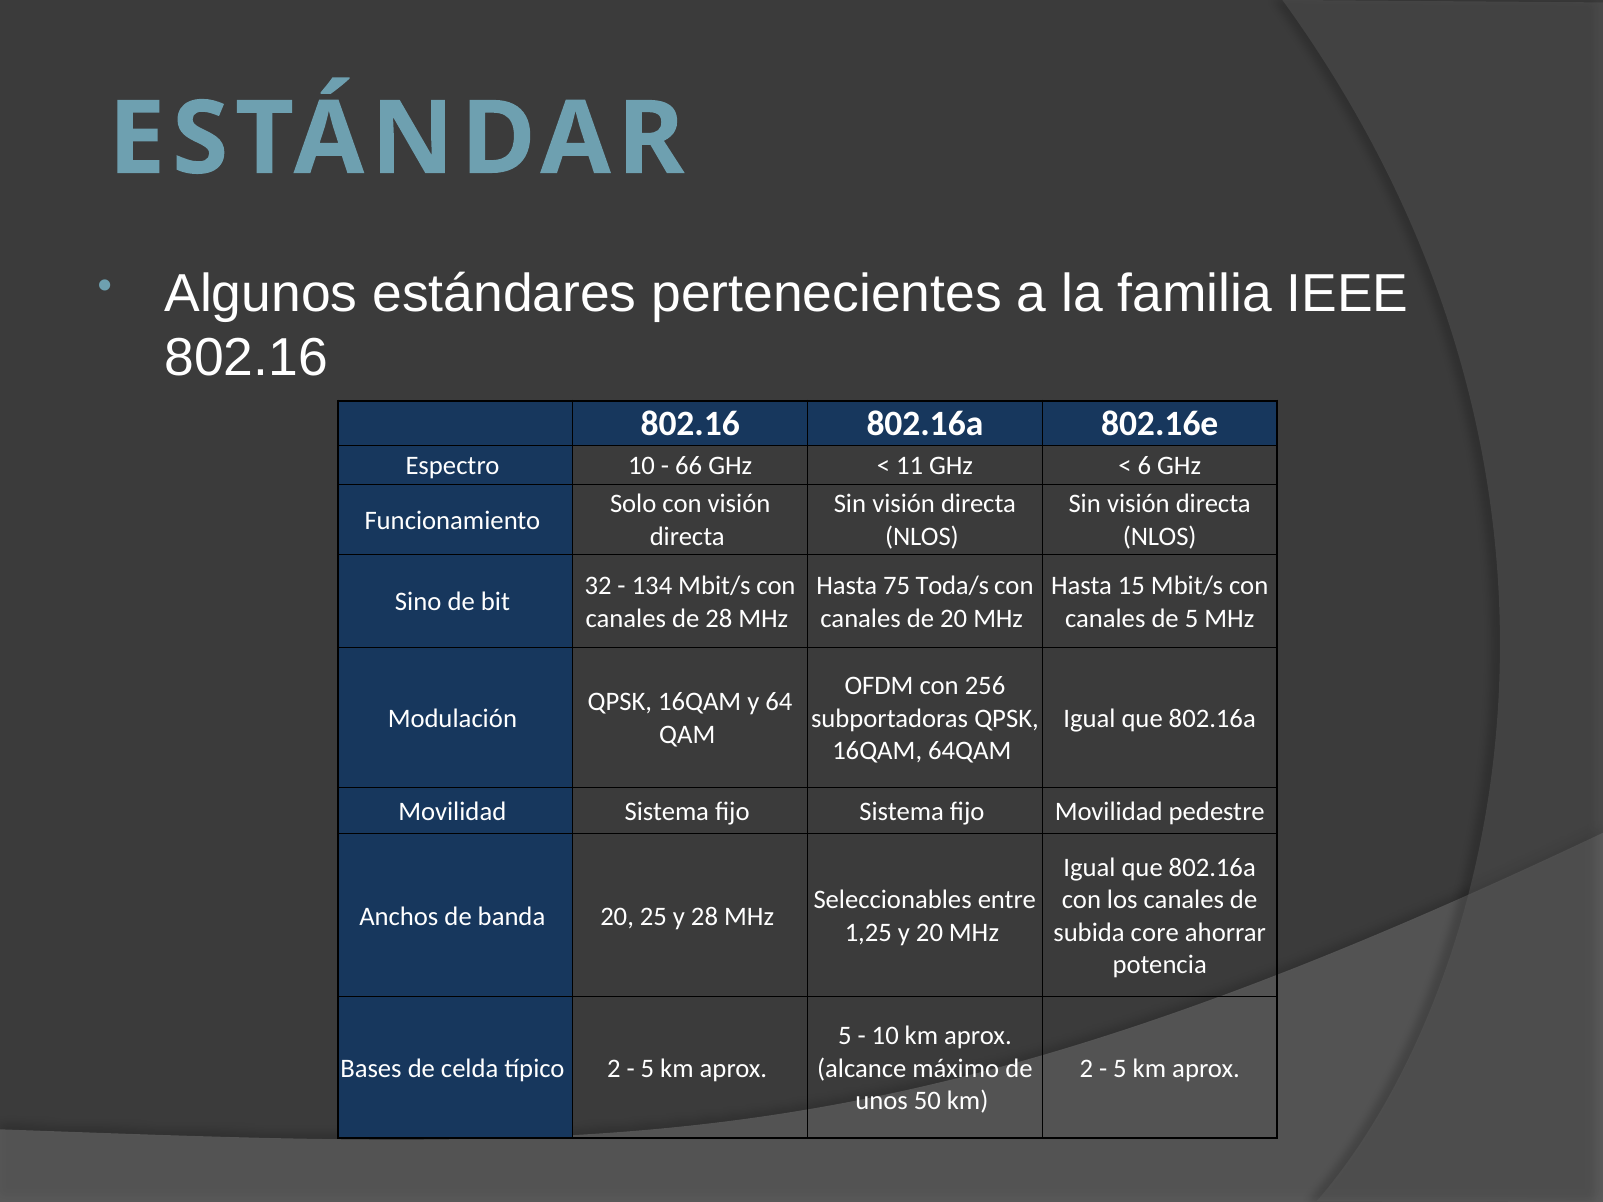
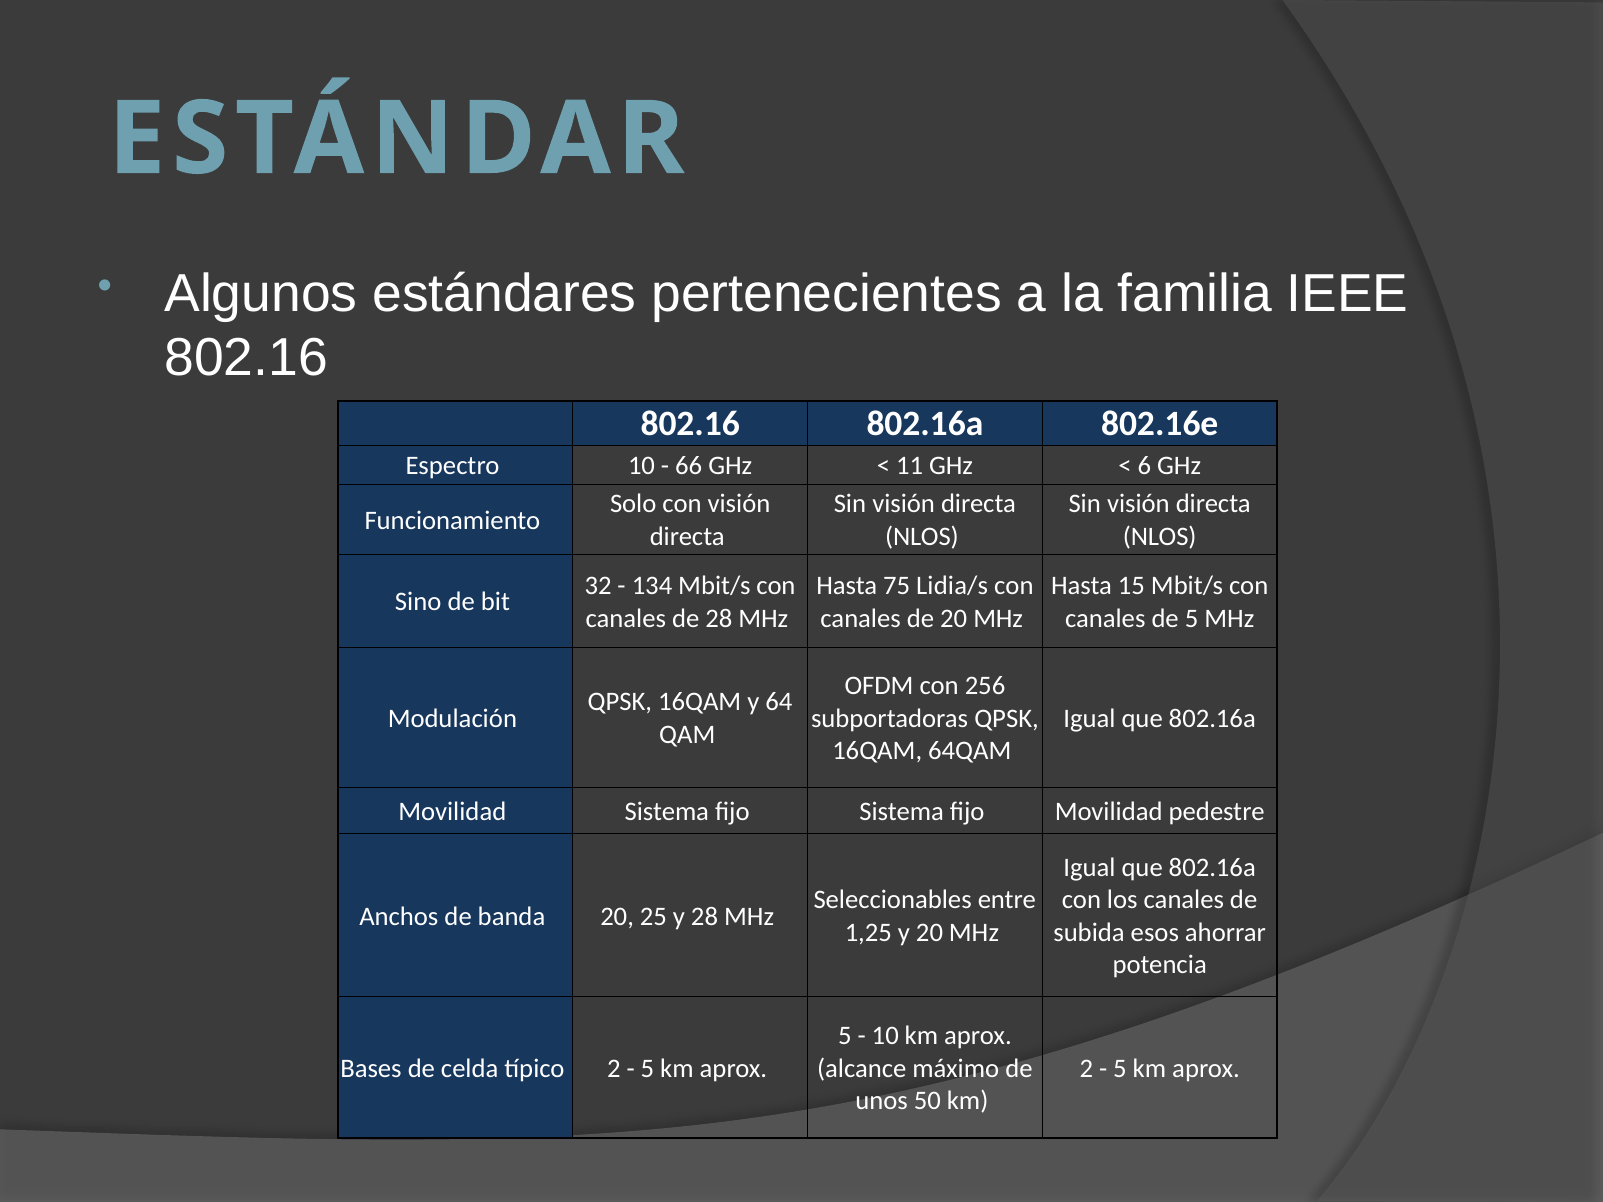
Toda/s: Toda/s -> Lidia/s (952, 586)
core: core -> esos (1155, 933)
